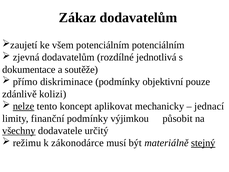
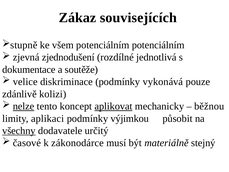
Zákaz dodavatelům: dodavatelům -> souvisejících (138, 18)
zaujetí: zaujetí -> stupně (24, 45)
zjevná dodavatelům: dodavatelům -> zjednodušení (68, 57)
přímo: přímo -> velice (25, 82)
objektivní: objektivní -> vykonává (163, 82)
aplikovat underline: none -> present (113, 106)
jednací: jednací -> běžnou (209, 106)
finanční: finanční -> aplikaci (48, 118)
režimu: režimu -> časové (27, 143)
stejný underline: present -> none (203, 143)
